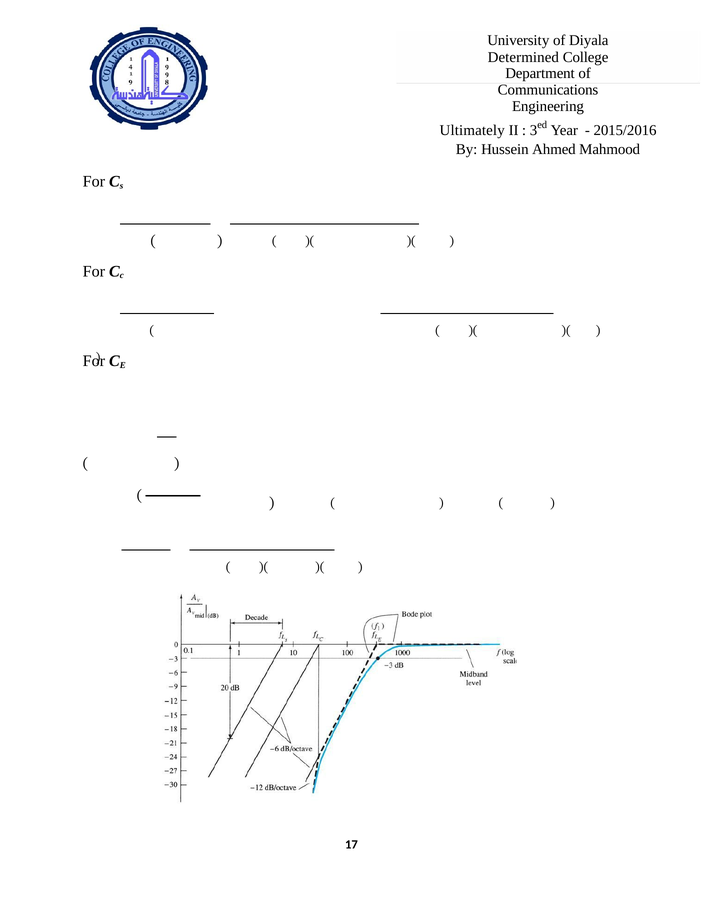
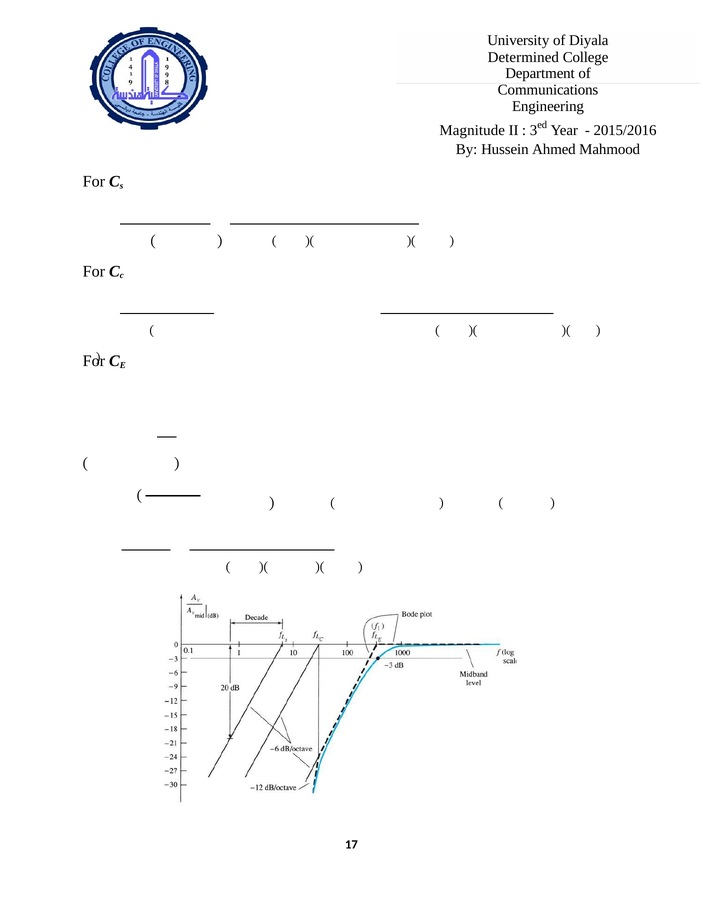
Ultimately: Ultimately -> Magnitude (472, 130)
